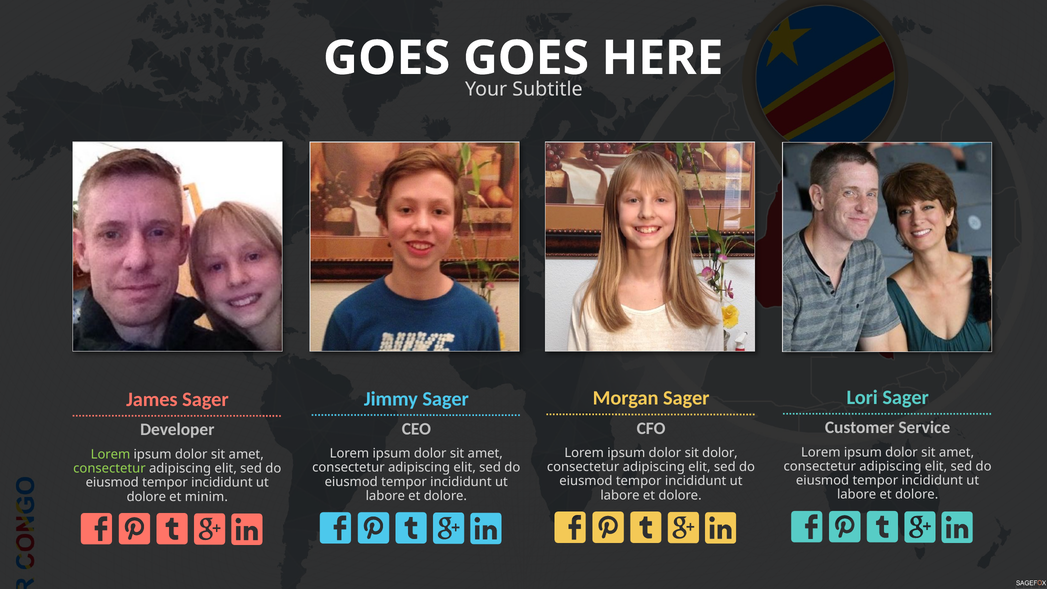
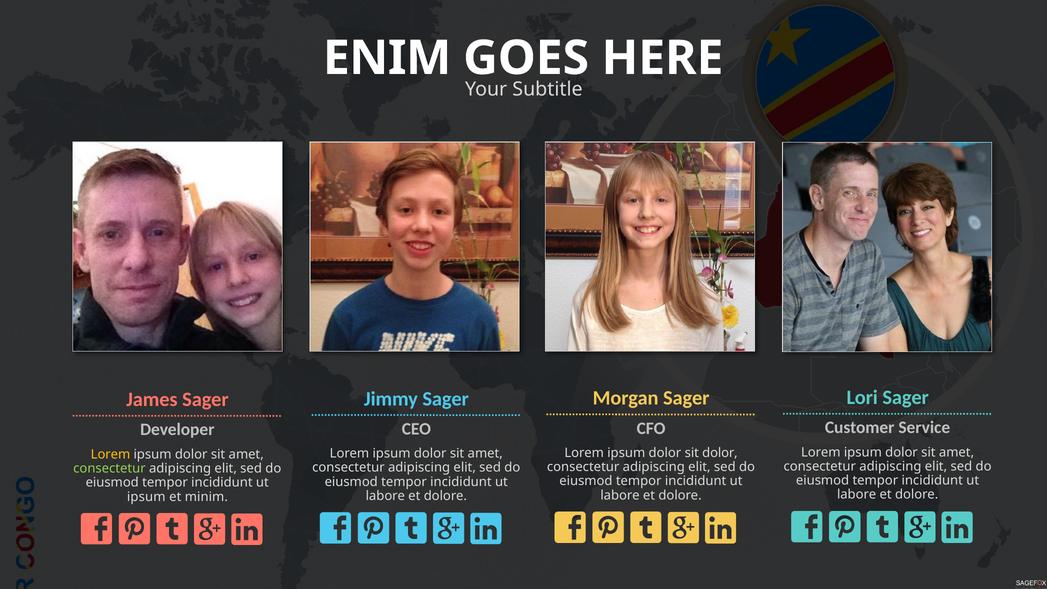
GOES: GOES -> ENIM (387, 58)
Lorem colour: light green -> yellow (110, 454)
dolore: dolore -> ipsum (146, 497)
